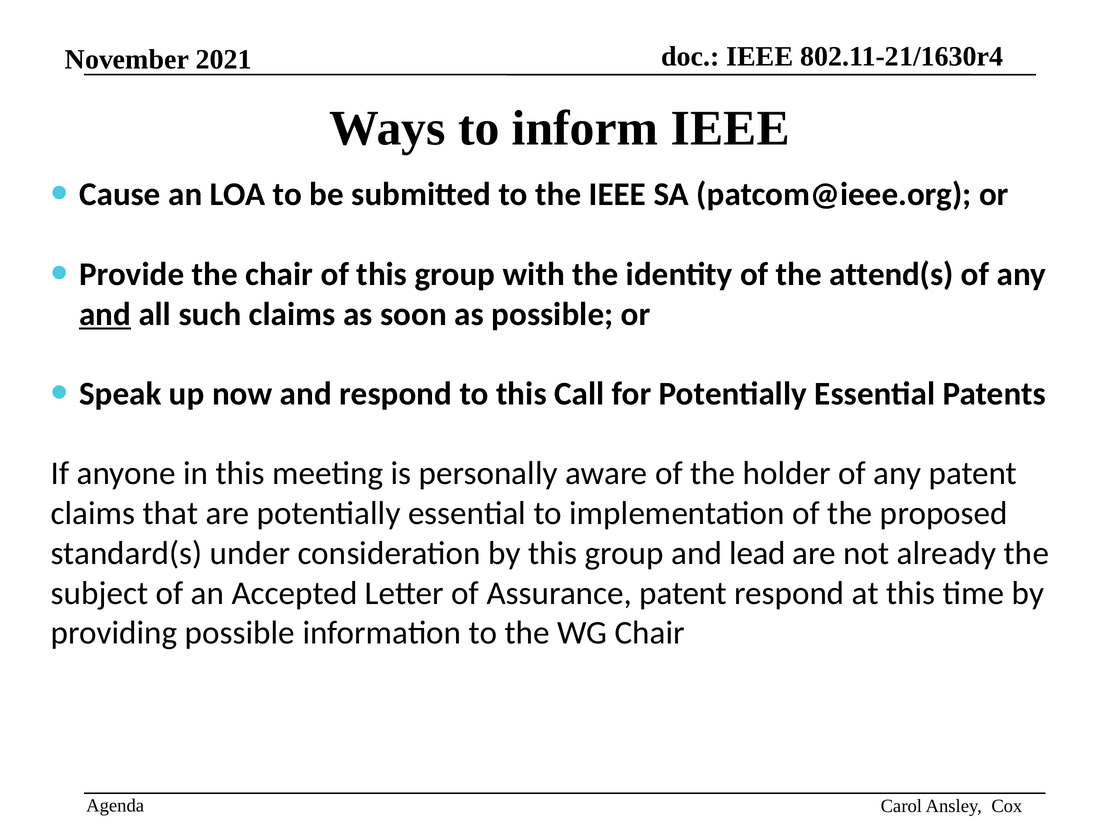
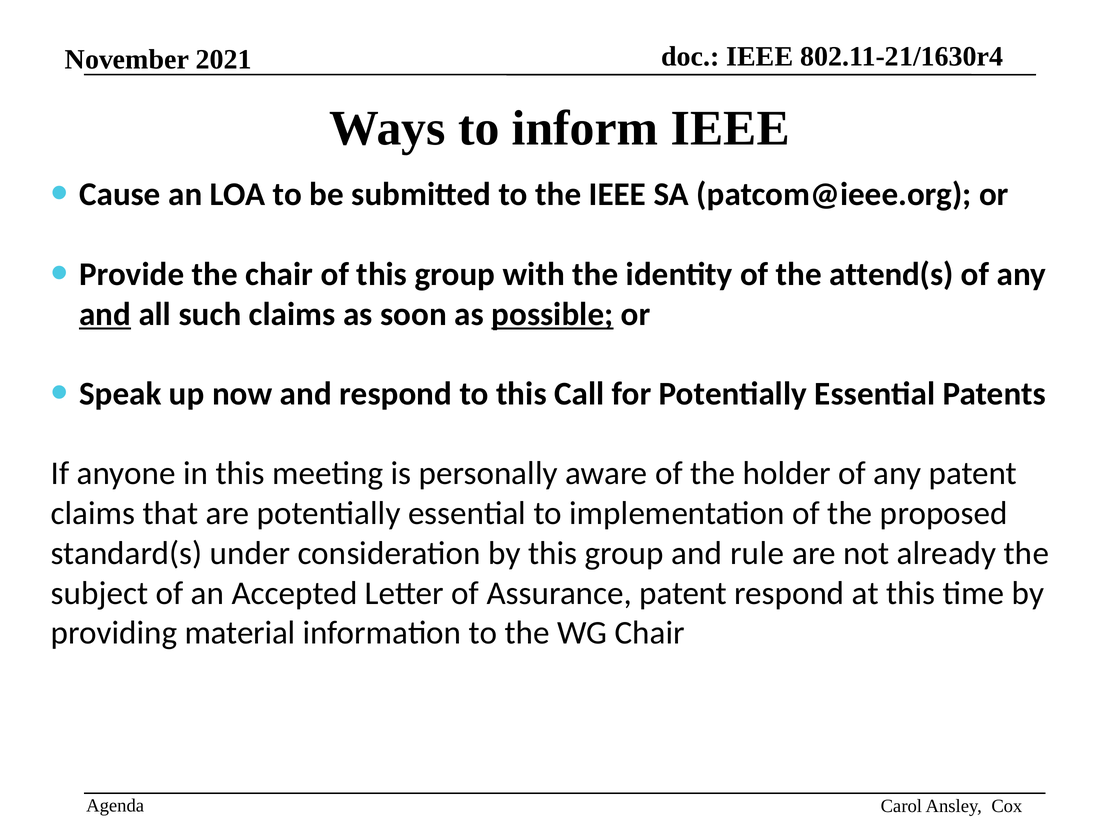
possible underline: none -> present (552, 314)
lead: lead -> rule (757, 553)
providing possible: possible -> material (240, 633)
